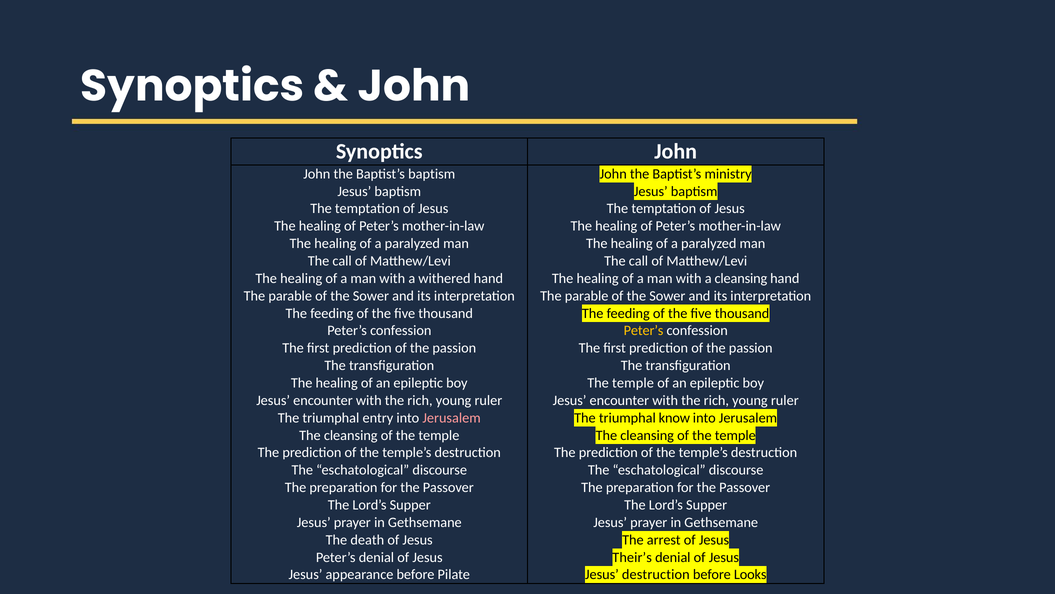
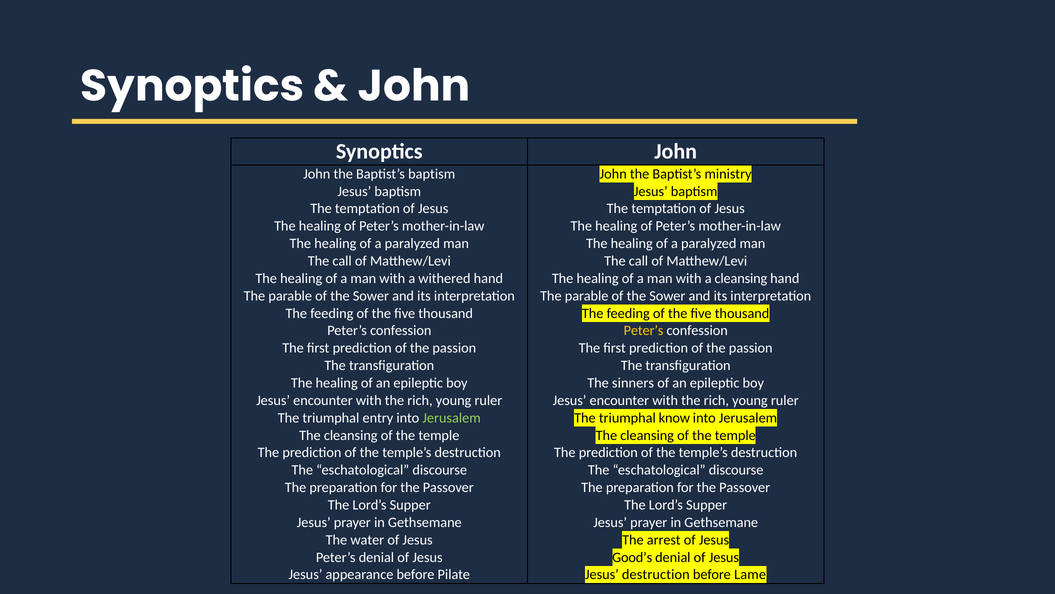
temple: temple -> sinners (633, 383)
Jerusalem colour: pink -> light green (452, 417)
death: death -> water (367, 539)
Their’s: Their’s -> Good’s (632, 557)
Looks: Looks -> Lame (750, 574)
